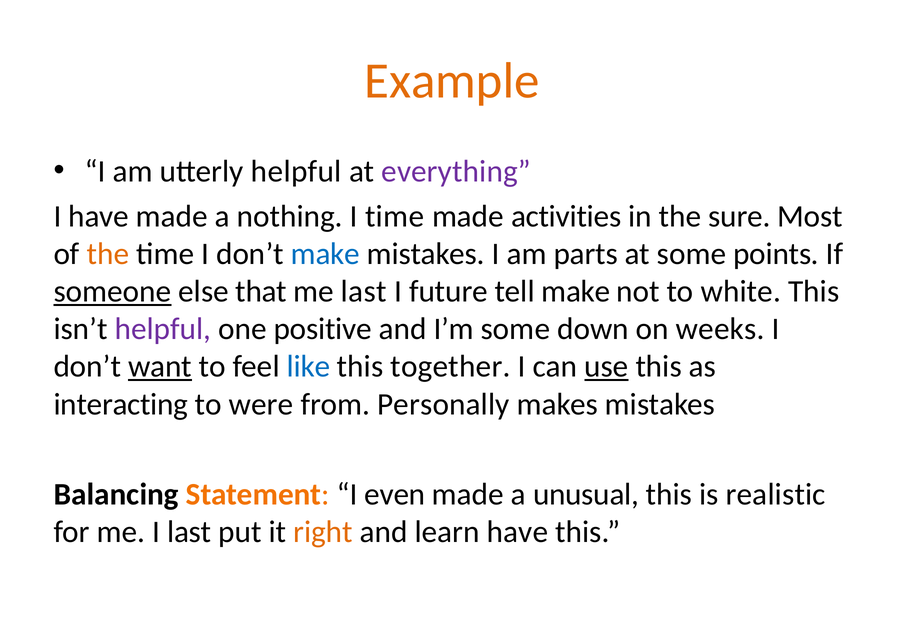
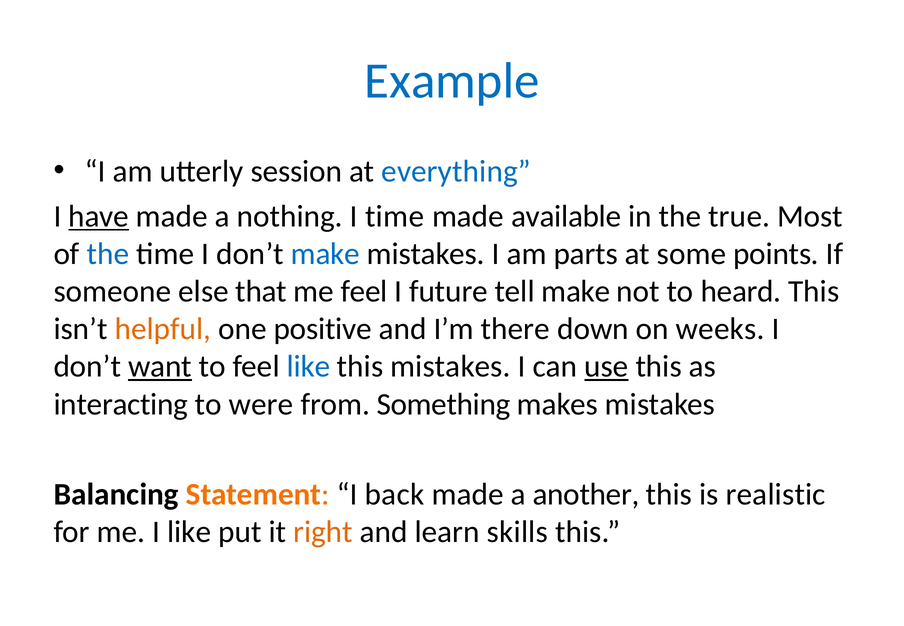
Example colour: orange -> blue (452, 81)
utterly helpful: helpful -> session (296, 171)
everything colour: purple -> blue (456, 171)
have underline: none -> present (99, 216)
activities: activities -> available (566, 216)
sure: sure -> true (739, 216)
the colour: orange -> blue (108, 254)
someone underline: present -> none (112, 291)
me last: last -> feel (364, 291)
white: white -> heard (741, 291)
helpful colour: purple -> orange (163, 329)
I’m some: some -> there (515, 329)
this together: together -> mistakes (451, 367)
Personally: Personally -> Something (444, 404)
even: even -> back (395, 494)
unusual: unusual -> another (586, 494)
I last: last -> like (189, 532)
learn have: have -> skills (517, 532)
